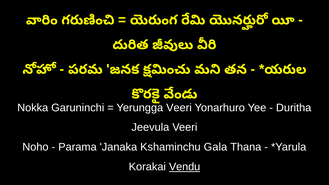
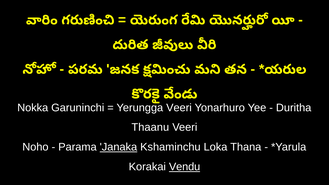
Jeevula: Jeevula -> Thaanu (150, 127)
Janaka underline: none -> present (118, 147)
Gala: Gala -> Loka (216, 147)
